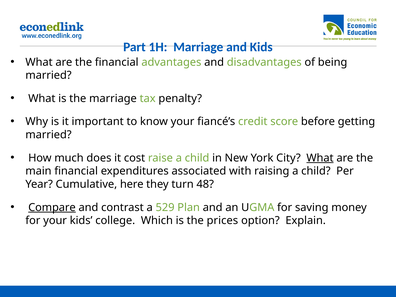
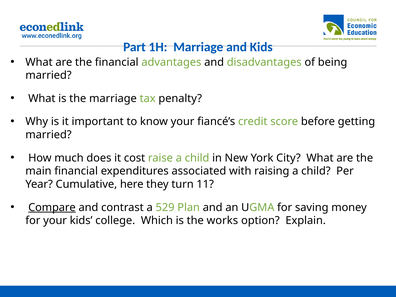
What underline: present -> none (320, 158)
48: 48 -> 11 (205, 184)
prices: prices -> works (222, 221)
